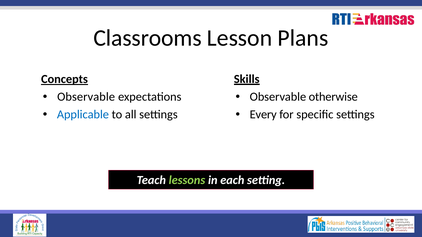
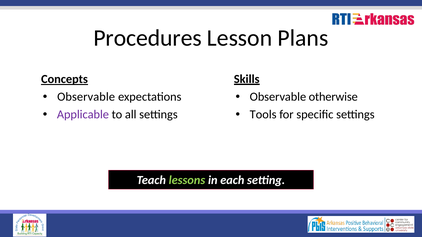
Classrooms: Classrooms -> Procedures (148, 38)
Applicable colour: blue -> purple (83, 115)
Every: Every -> Tools (263, 115)
